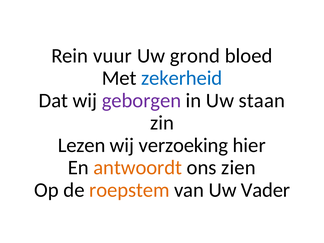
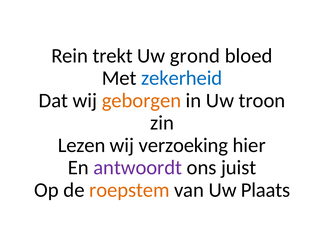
vuur: vuur -> trekt (113, 56)
geborgen colour: purple -> orange (141, 100)
staan: staan -> troon (262, 100)
antwoordt colour: orange -> purple (138, 168)
zien: zien -> juist (239, 168)
Vader: Vader -> Plaats (265, 190)
